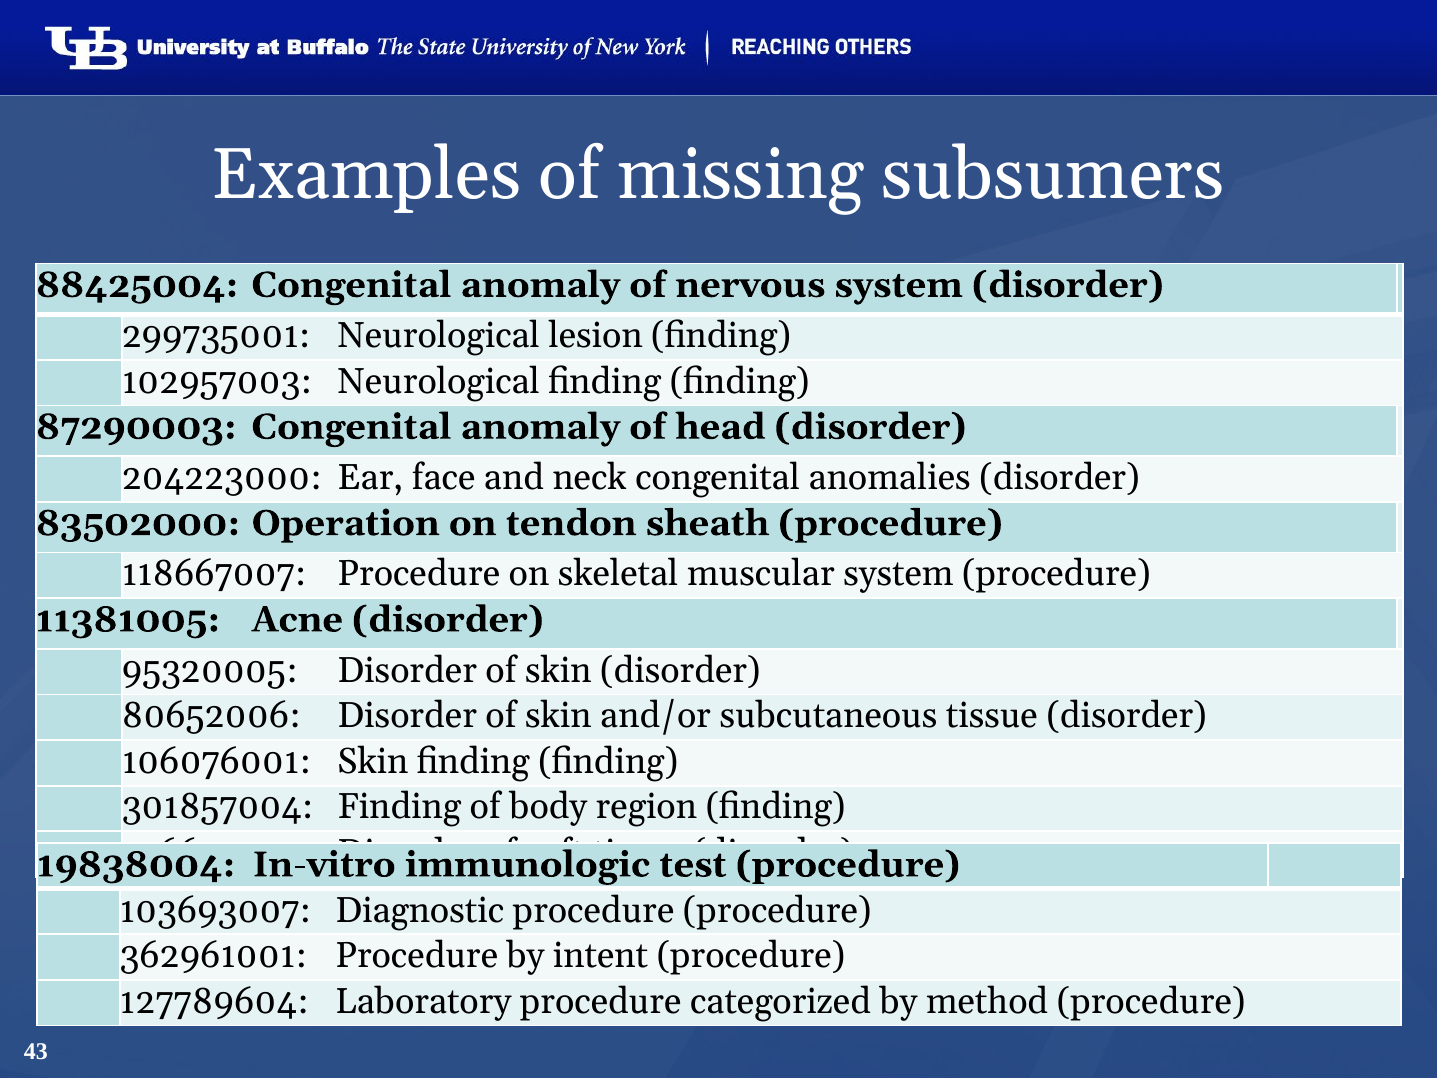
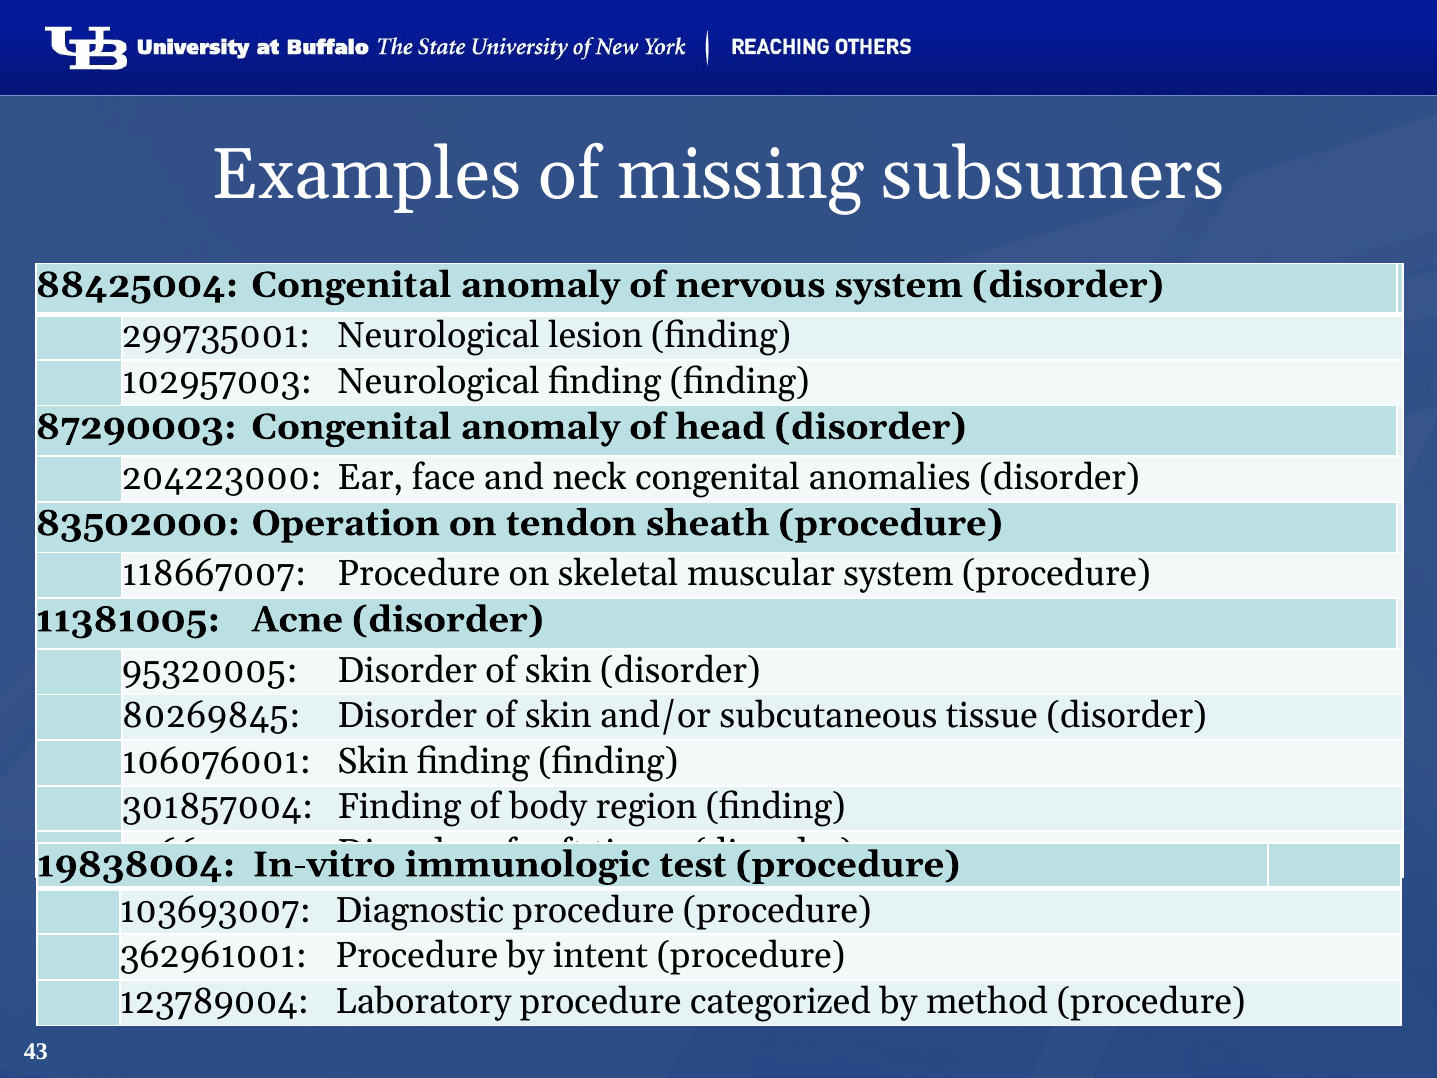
80652006: 80652006 -> 80269845 (211, 716)
127789604: 127789604 -> 123789004 (214, 1001)
